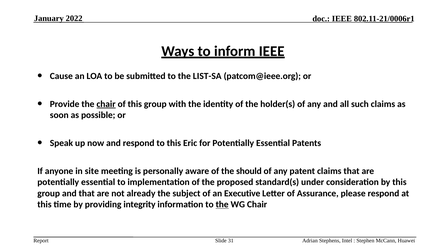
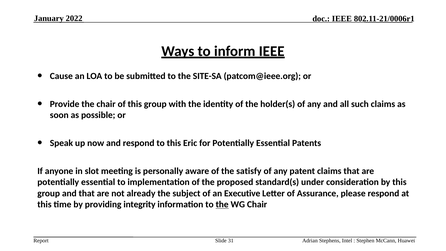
LIST-SA: LIST-SA -> SITE-SA (207, 76)
chair underline: present -> none (106, 104)
site: site -> slot (92, 171)
should: should -> satisfy (249, 171)
